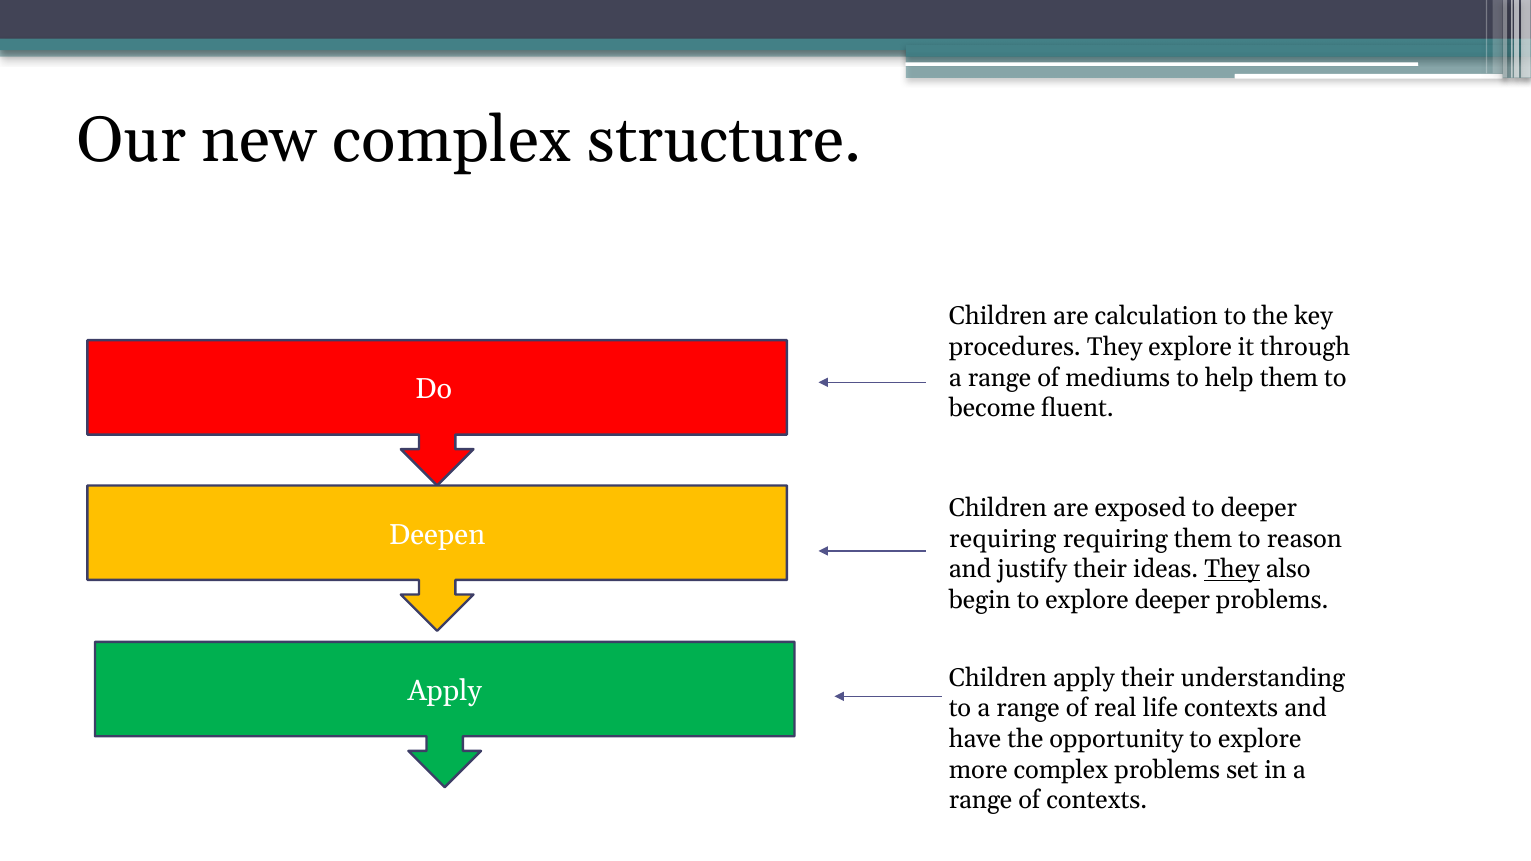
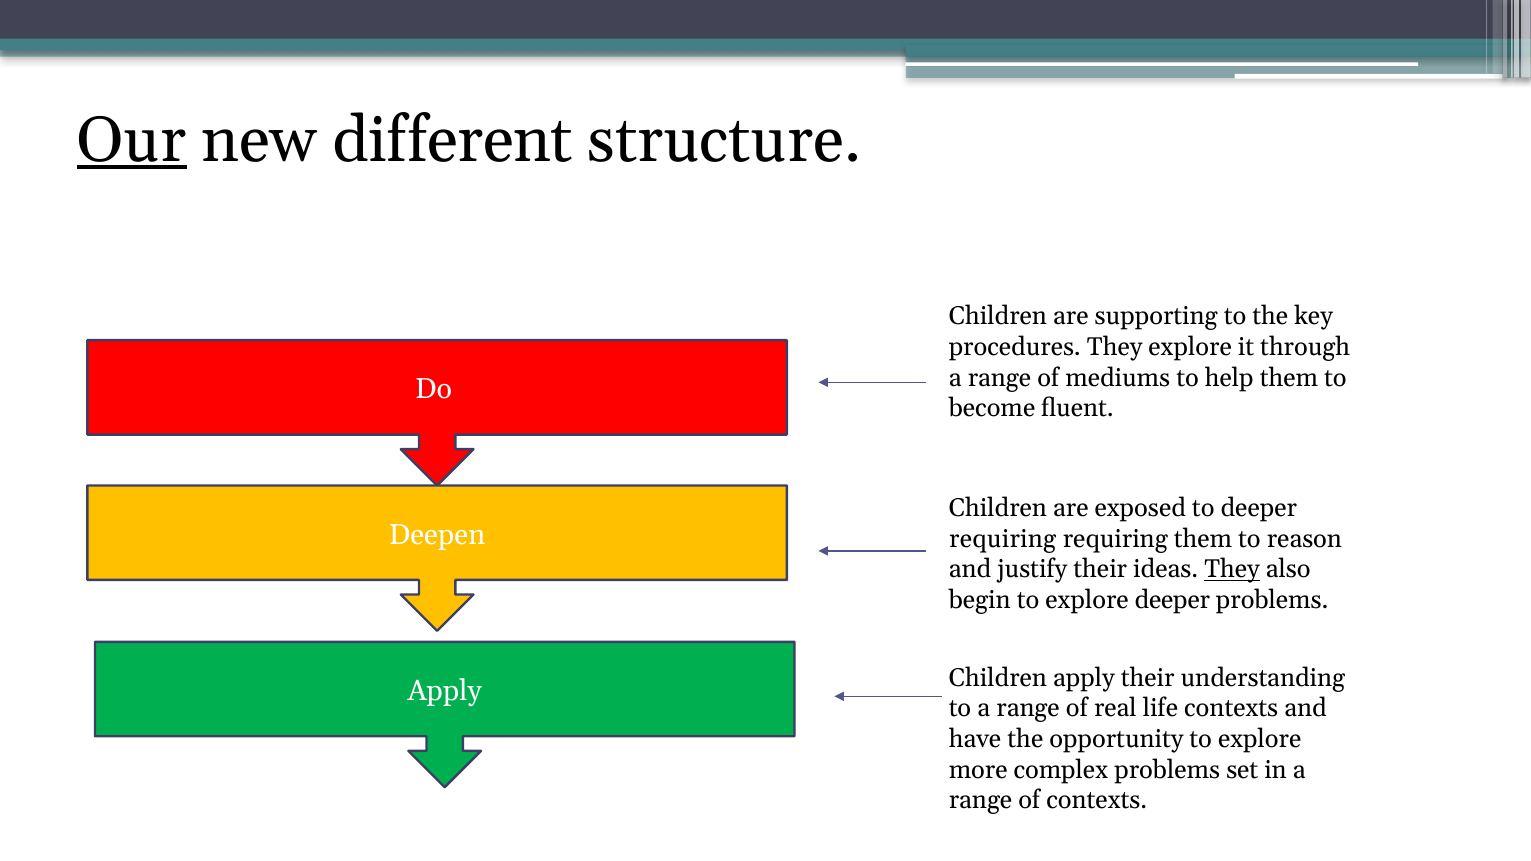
Our underline: none -> present (132, 140)
new complex: complex -> different (453, 140)
calculation: calculation -> supporting (1156, 317)
